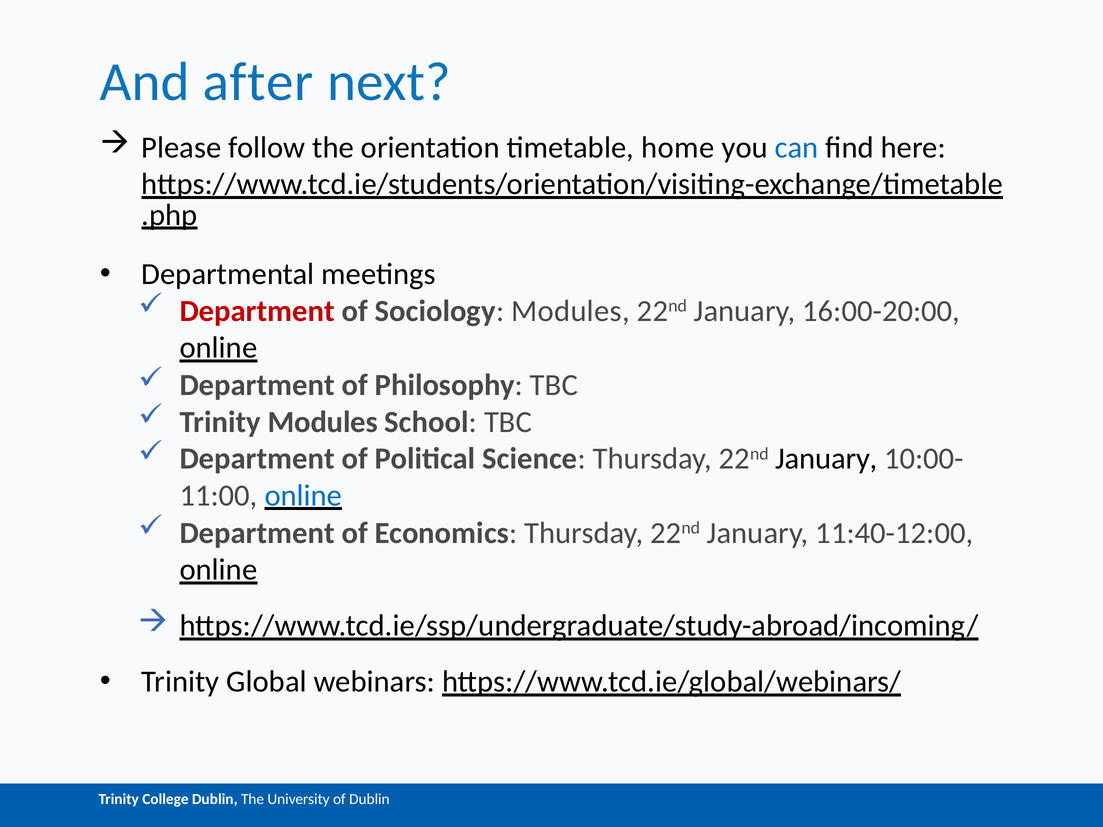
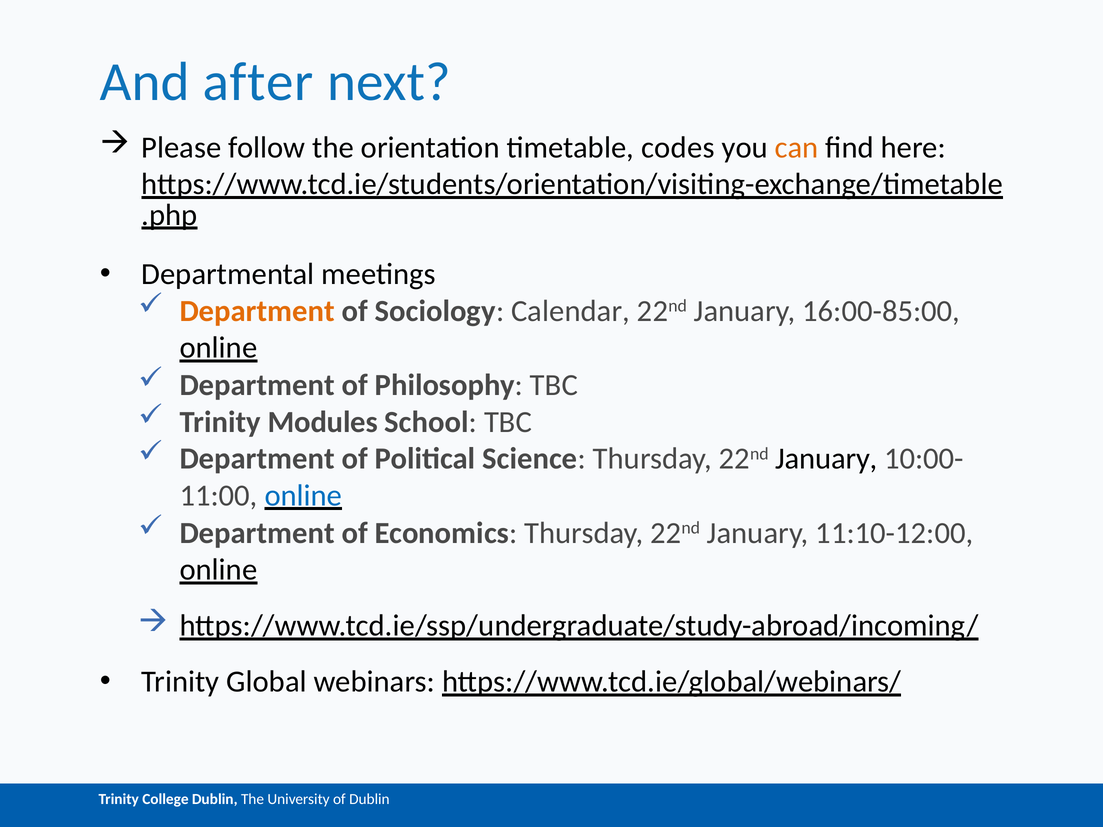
home: home -> codes (678, 148)
can colour: blue -> orange (797, 148)
Department colour: red -> orange (257, 311)
Sociology Modules: Modules -> Calendar (571, 311)
16:00-20:00: 16:00-20:00 -> 16:00-85:00 (881, 311)
11:40-12:00: 11:40-12:00 -> 11:10-12:00 (894, 533)
